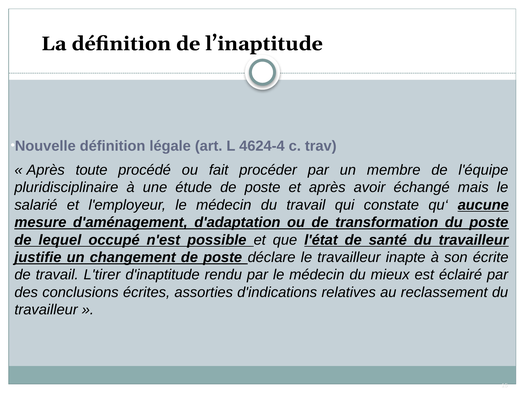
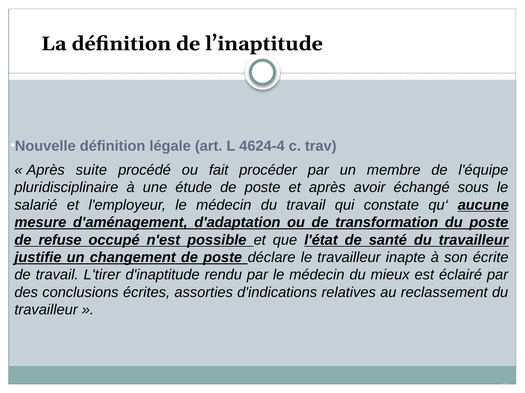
toute: toute -> suite (91, 170)
mais: mais -> sous (473, 188)
lequel: lequel -> refuse (60, 240)
